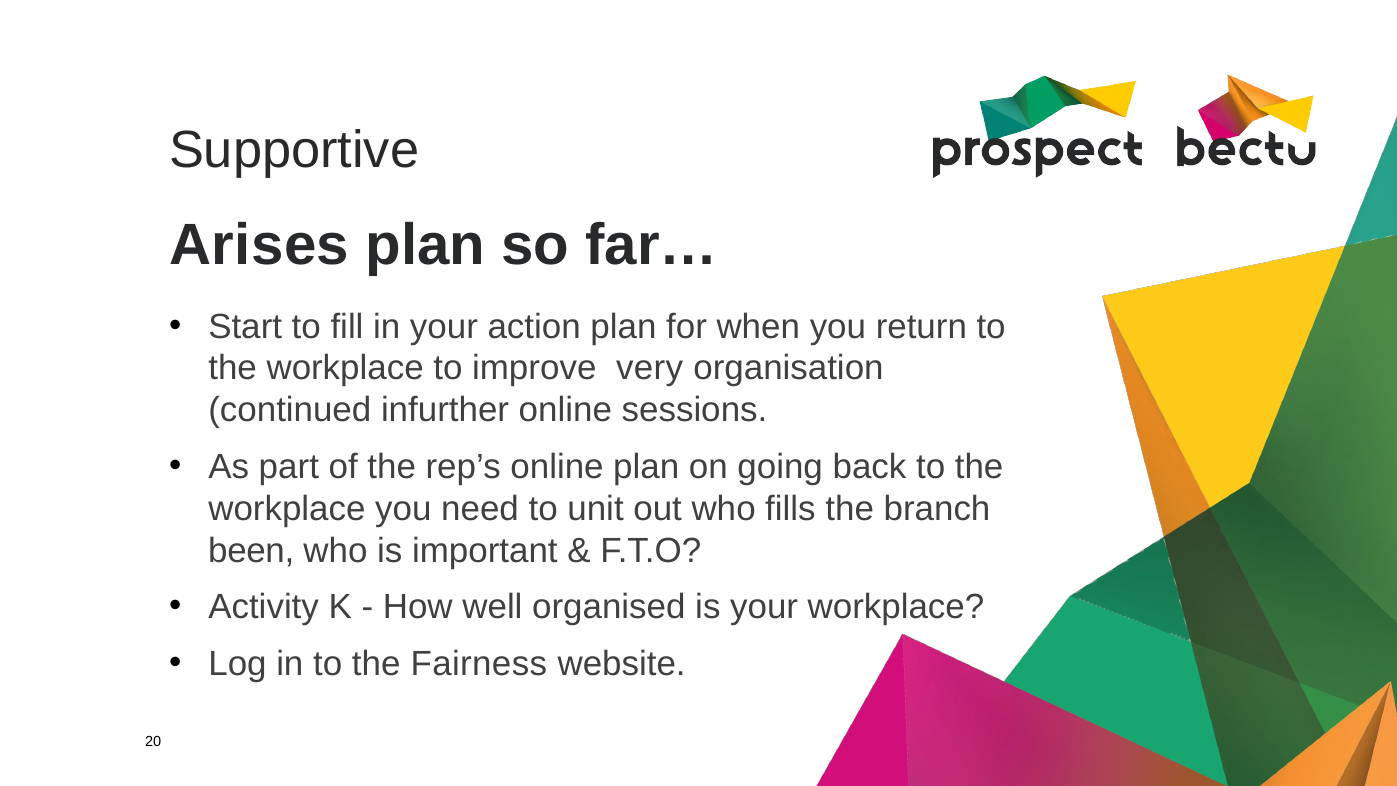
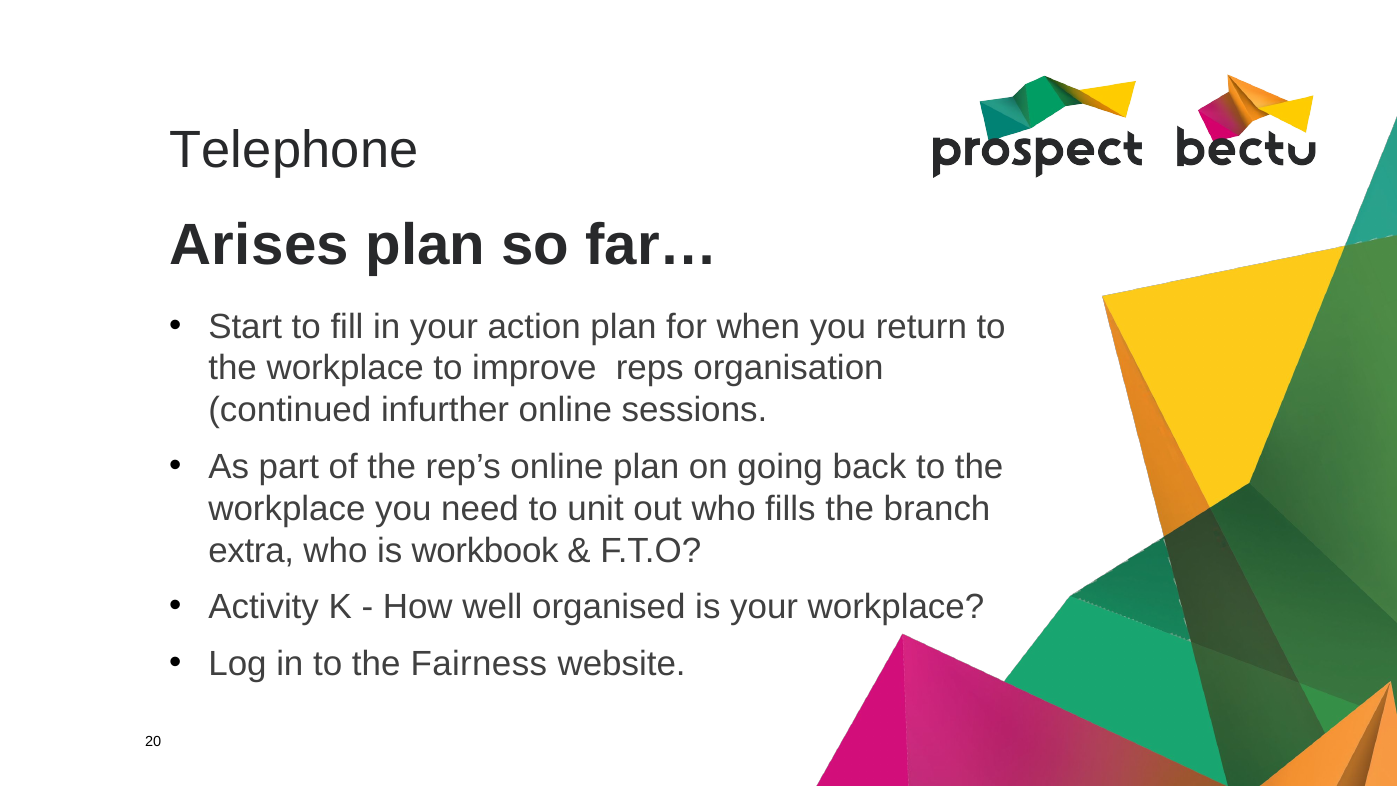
Supportive: Supportive -> Telephone (294, 150)
very: very -> reps (650, 368)
been: been -> extra (251, 550)
important: important -> workbook (485, 550)
